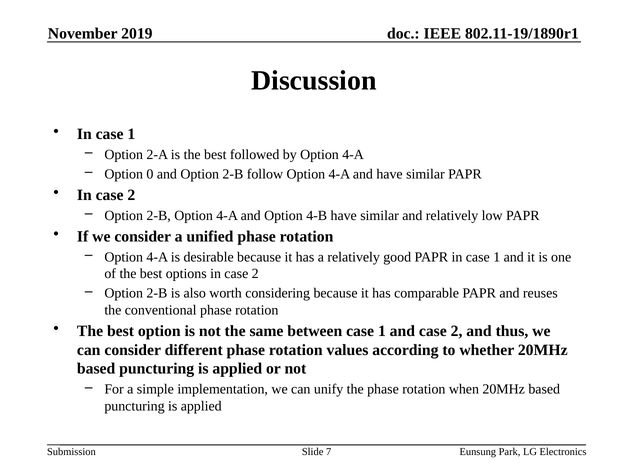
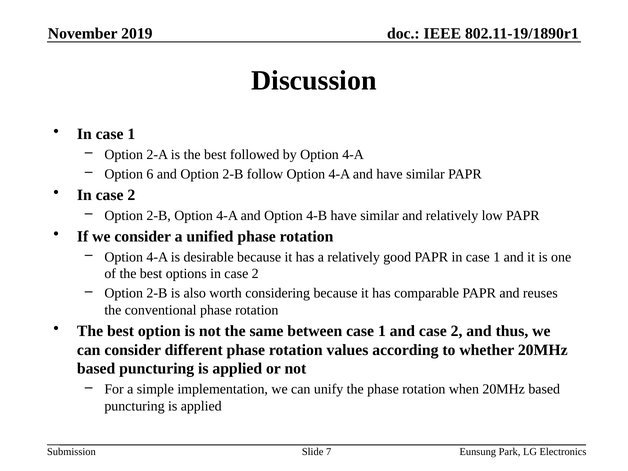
0: 0 -> 6 (150, 174)
